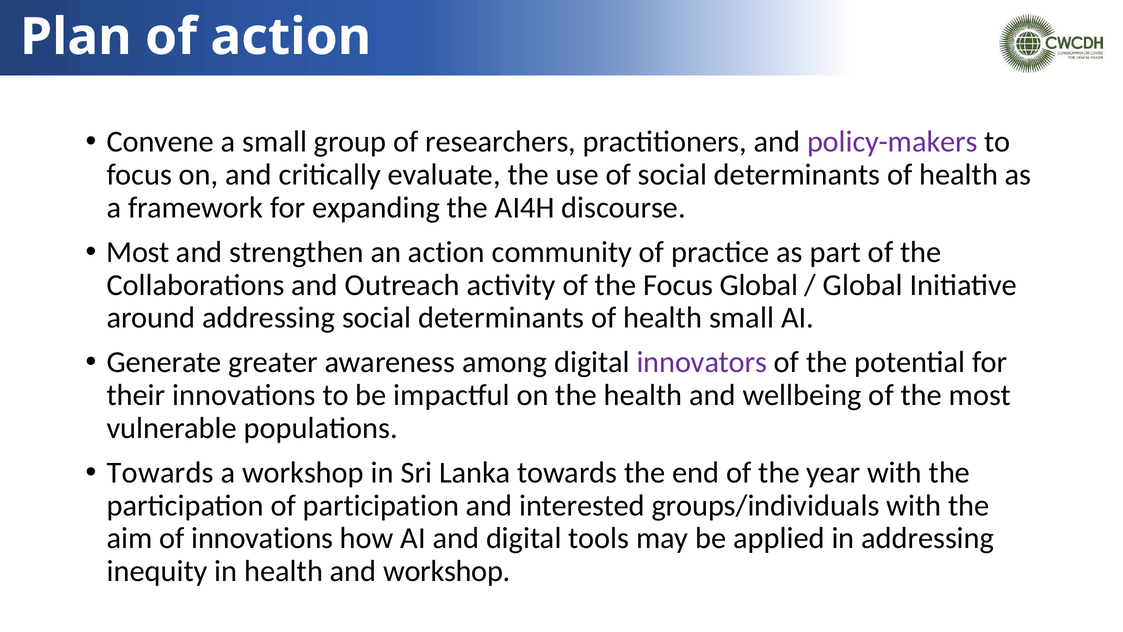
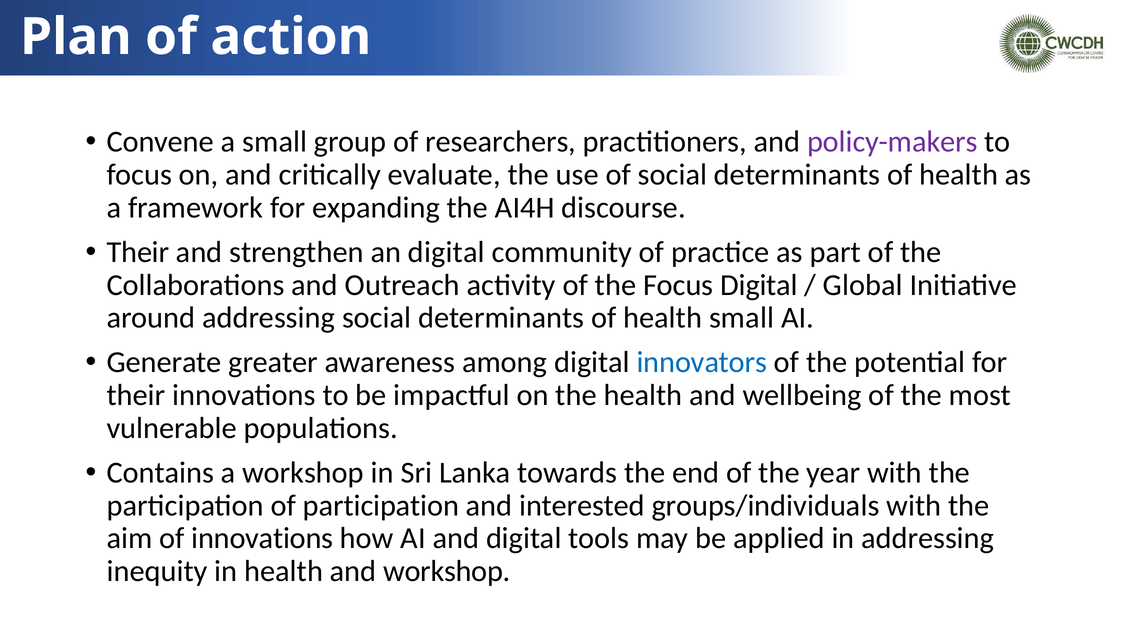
Most: Most -> Their (138, 252)
an action: action -> digital (446, 252)
Focus Global: Global -> Digital (759, 285)
innovators colour: purple -> blue (702, 362)
Towards: Towards -> Contains (160, 472)
